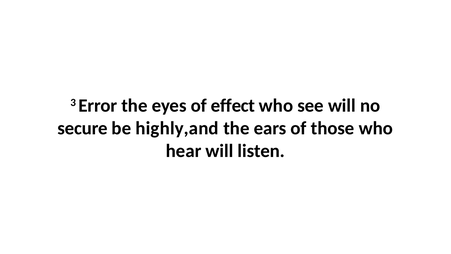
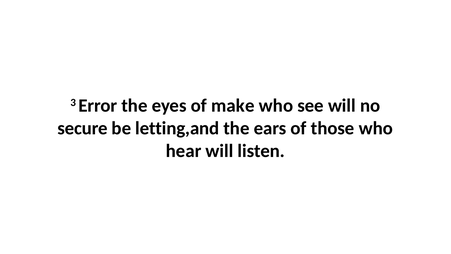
effect: effect -> make (233, 106)
highly,and: highly,and -> letting,and (177, 128)
